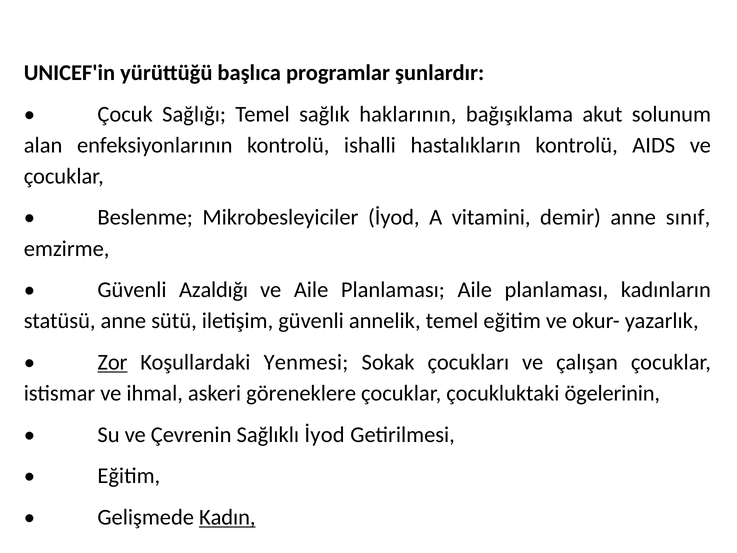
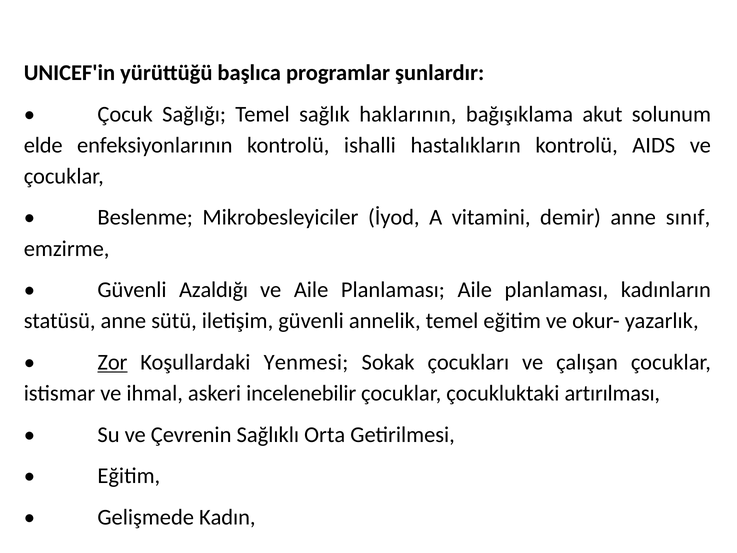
alan: alan -> elde (43, 145)
göreneklere: göreneklere -> incelenebilir (301, 393)
ögelerinin: ögelerinin -> artırılması (612, 393)
Sağlıklı İyod: İyod -> Orta (325, 434)
Kadın underline: present -> none (227, 517)
